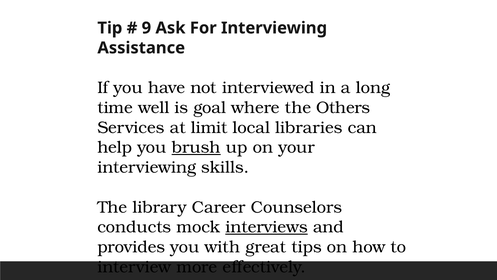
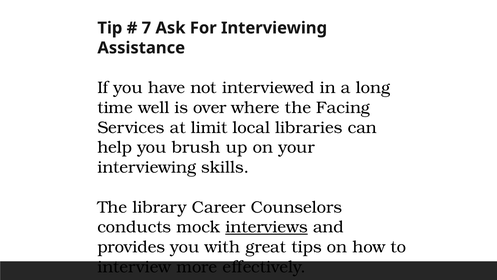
9: 9 -> 7 (146, 28)
goal: goal -> over (210, 107)
Others: Others -> Facing (343, 107)
brush underline: present -> none (196, 147)
